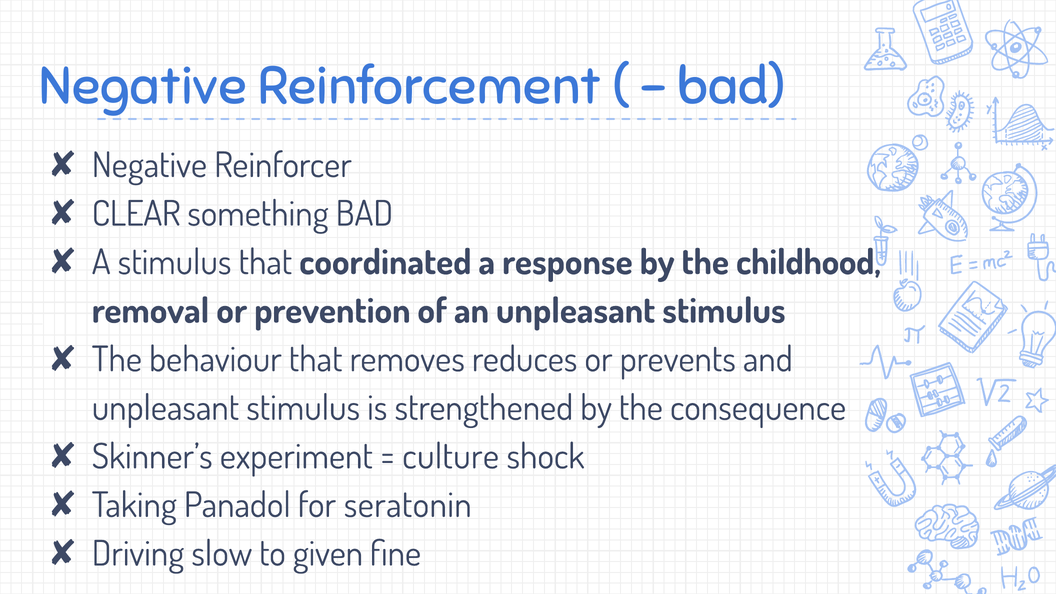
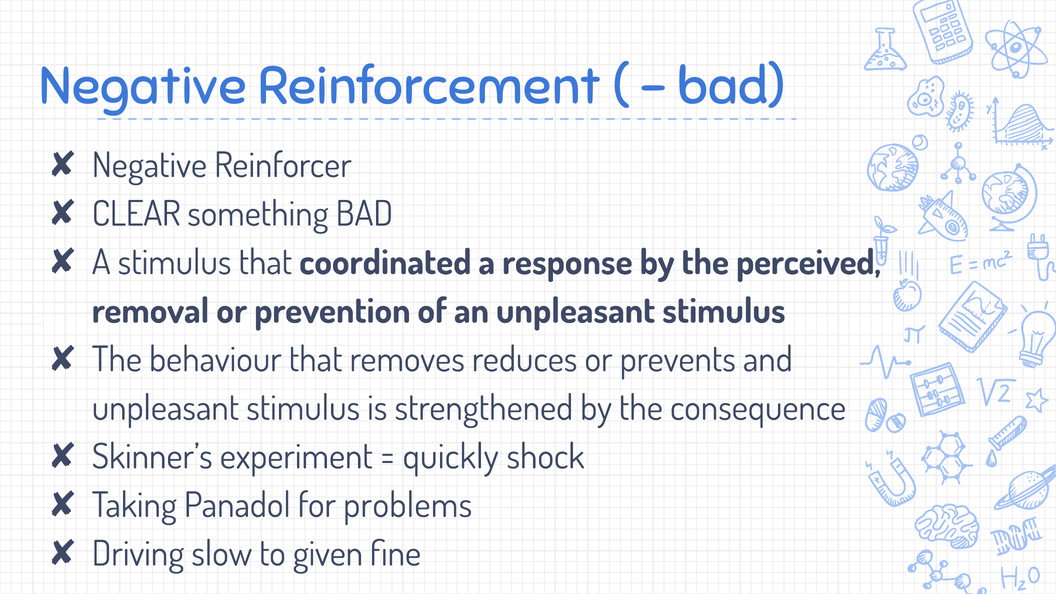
childhood: childhood -> perceived (809, 263)
culture: culture -> quickly (451, 457)
seratonin: seratonin -> problems (408, 505)
